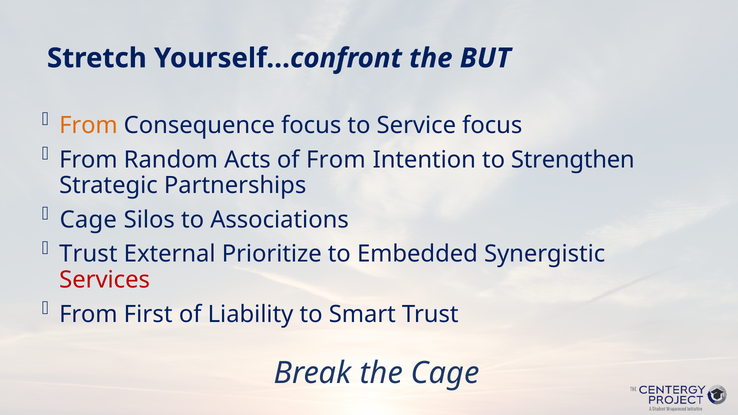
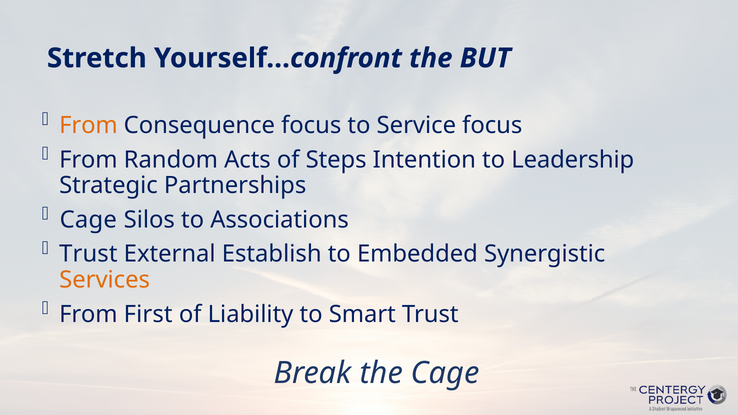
of From: From -> Steps (336, 160)
Strengthen: Strengthen -> Leadership (573, 160)
Prioritize: Prioritize -> Establish (272, 254)
Services colour: red -> orange (105, 280)
